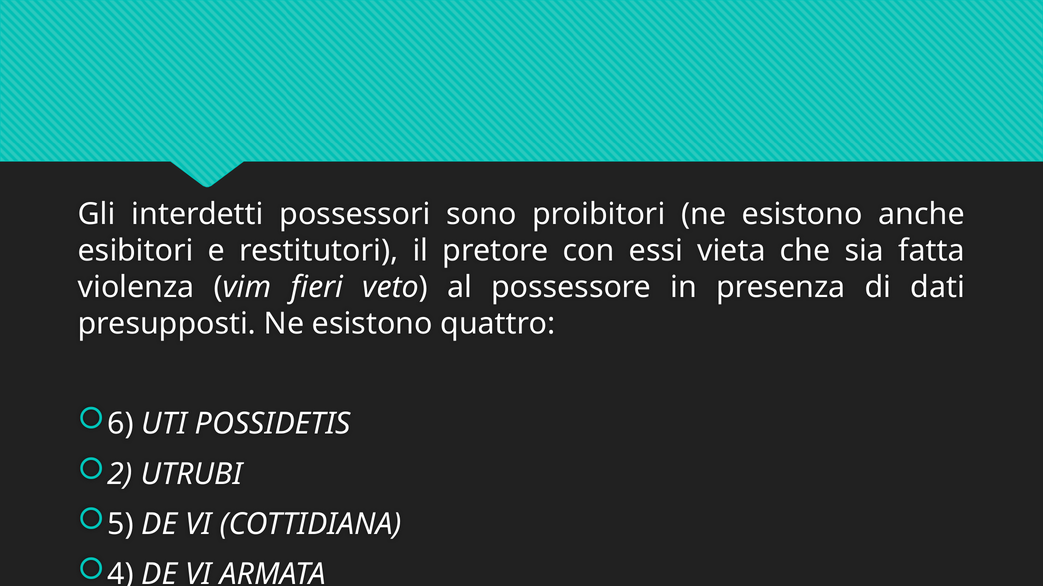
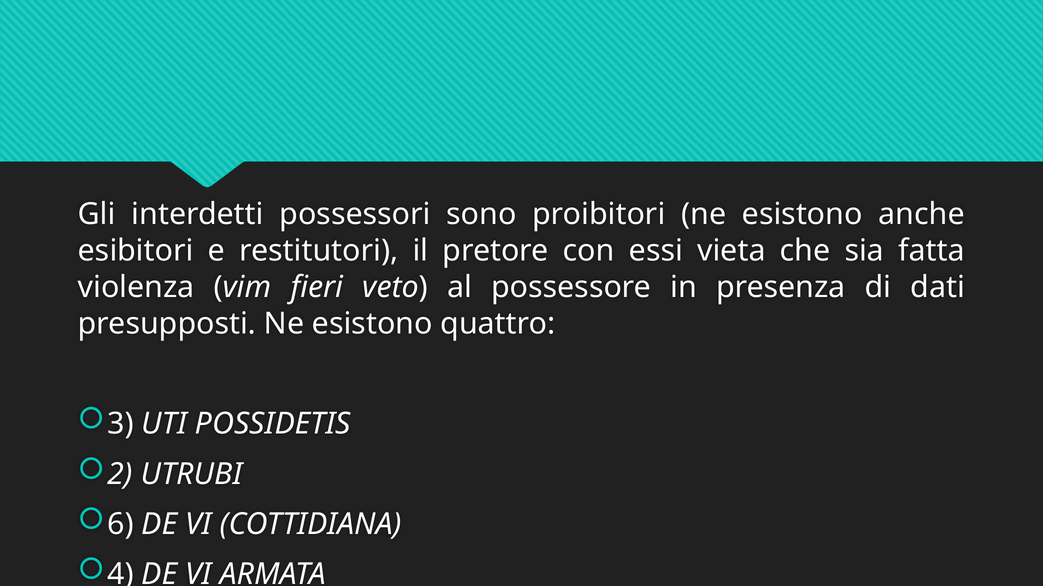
6: 6 -> 3 (120, 424)
5: 5 -> 6 (120, 525)
